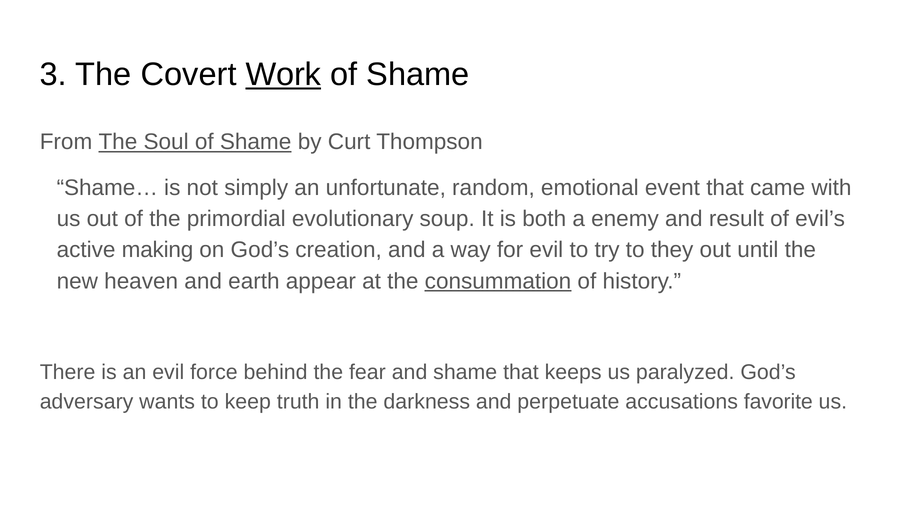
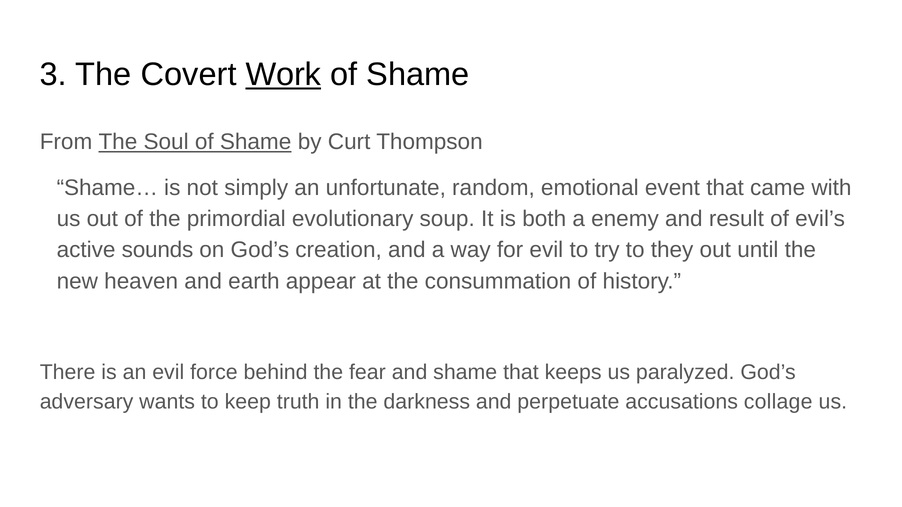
making: making -> sounds (158, 250)
consummation underline: present -> none (498, 281)
favorite: favorite -> collage (778, 402)
